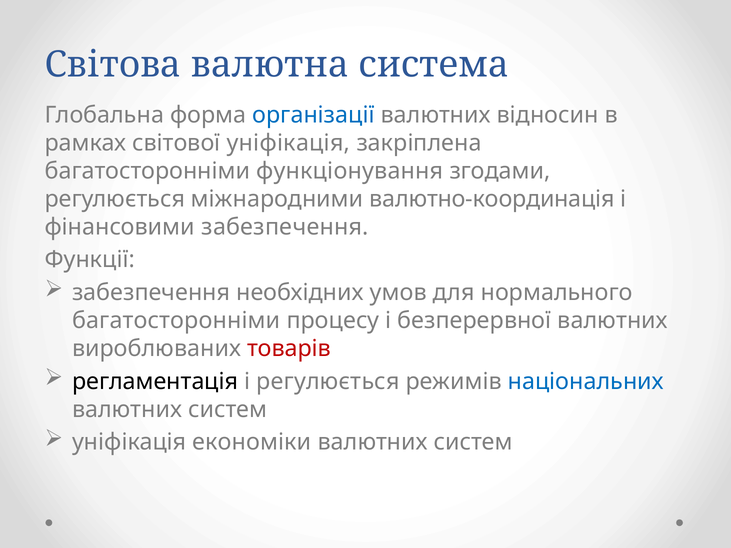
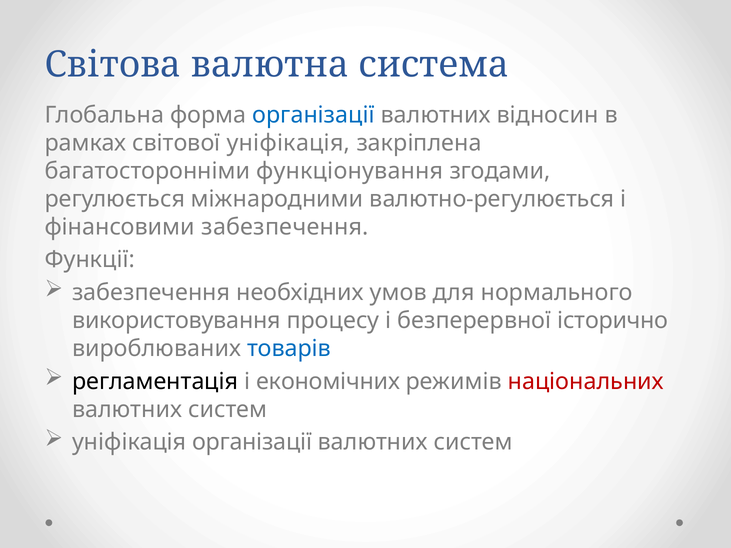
валютно-координація: валютно-координація -> валютно-регулюється (492, 199)
багатосторонніми: багатосторонніми -> використовування (176, 321)
безперервної валютних: валютних -> історично (613, 321)
товарів colour: red -> blue (289, 349)
і регулюється: регулюється -> економічних (328, 382)
національних colour: blue -> red (586, 382)
уніфікація економіки: економіки -> організації (252, 442)
